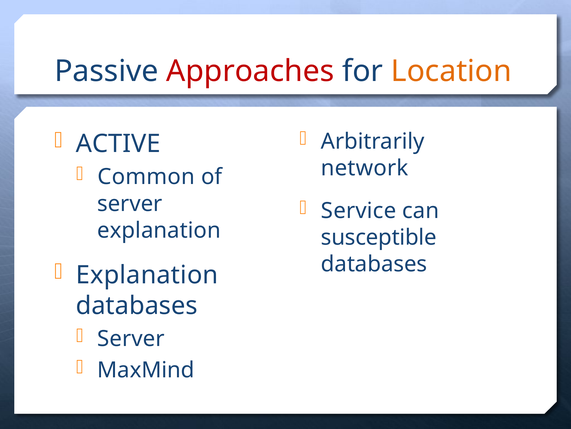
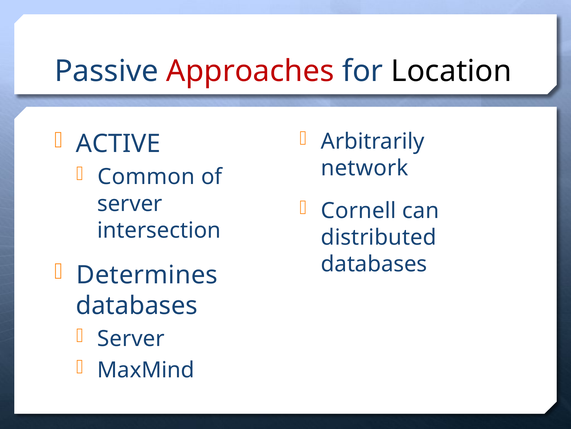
Location colour: orange -> black (451, 71)
Service: Service -> Cornell (359, 210)
explanation: explanation -> intersection (159, 230)
susceptible: susceptible -> distributed (379, 237)
Explanation: Explanation -> Determines (147, 275)
